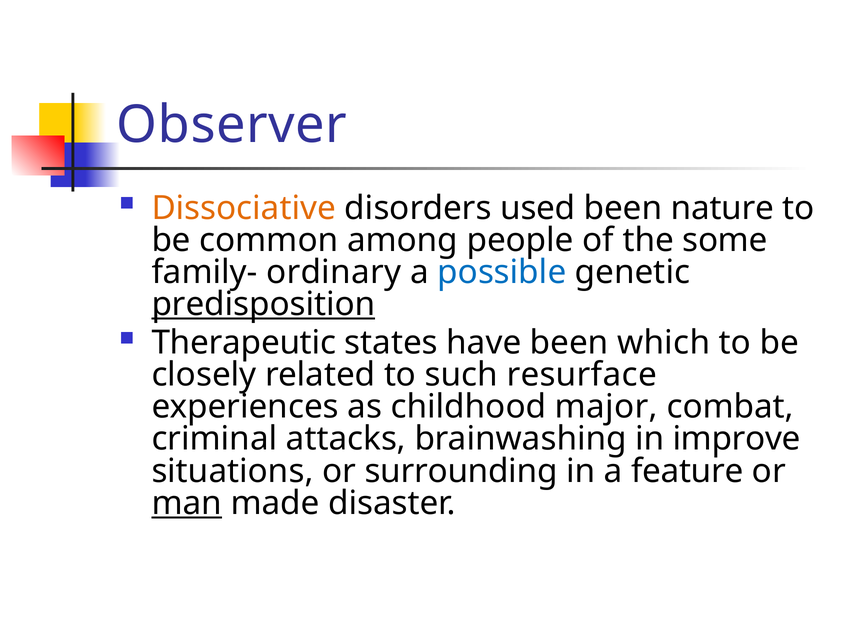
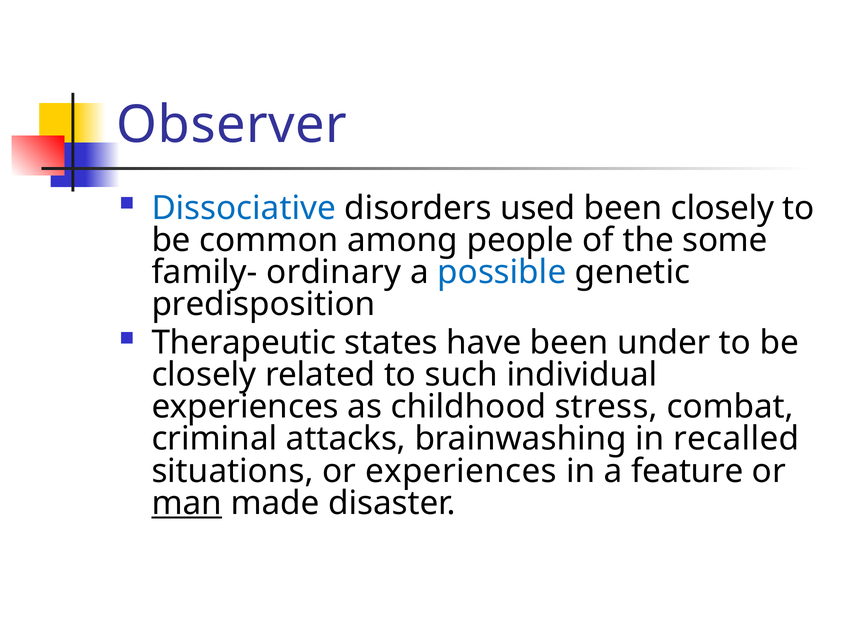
Dissociative colour: orange -> blue (244, 208)
been nature: nature -> closely (722, 208)
predisposition underline: present -> none (263, 304)
which: which -> under (664, 343)
resurface: resurface -> individual (582, 375)
major: major -> stress (606, 407)
improve: improve -> recalled (736, 439)
or surrounding: surrounding -> experiences (461, 471)
